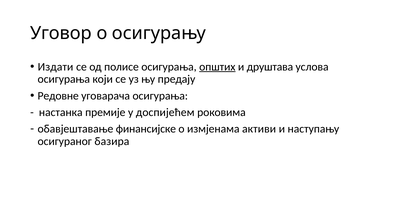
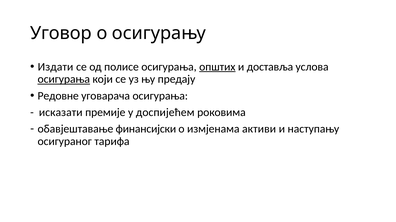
друштава: друштава -> доставља (270, 67)
осигурања underline: none -> present (64, 79)
настанка: настанка -> исказати (61, 113)
финансијске: финансијске -> финансијски (146, 129)
базира: базира -> тарифа (112, 142)
